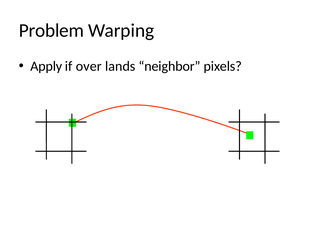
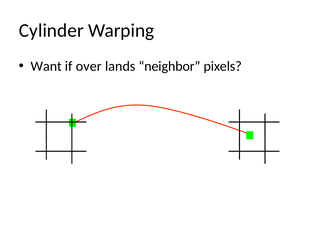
Problem: Problem -> Cylinder (51, 30)
Apply: Apply -> Want (46, 66)
